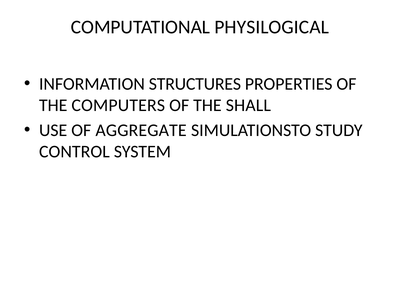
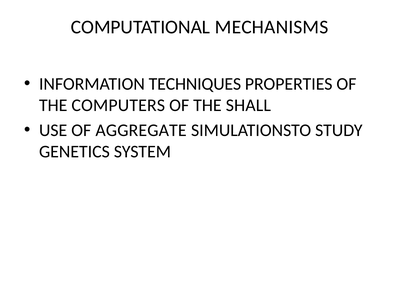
PHYSILOGICAL: PHYSILOGICAL -> MECHANISMS (272, 27)
STRUCTURES: STRUCTURES -> TECHNIQUES (195, 84)
CONTROL: CONTROL -> GENETICS (74, 151)
